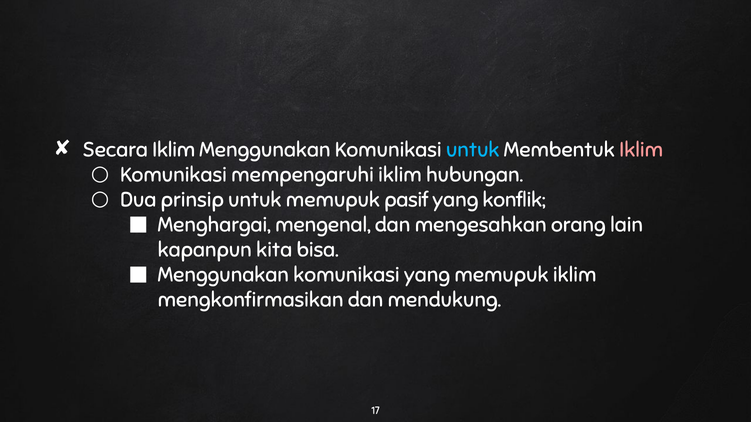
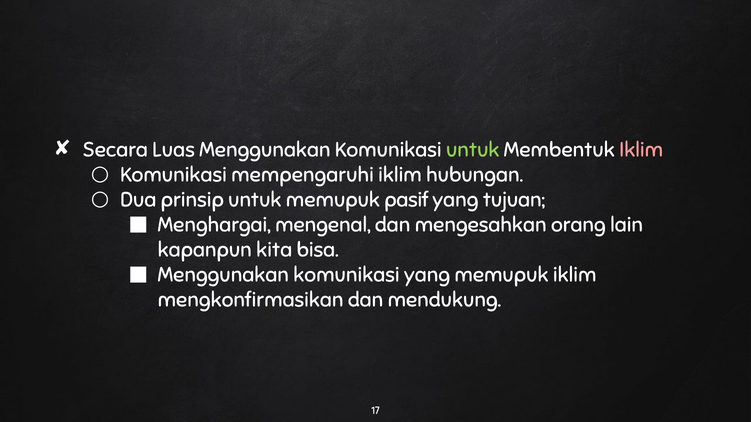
Secara Iklim: Iklim -> Luas (174, 150)
untuk colour: light blue -> light green (473, 150)
konflik: konflik -> tujuan (514, 200)
